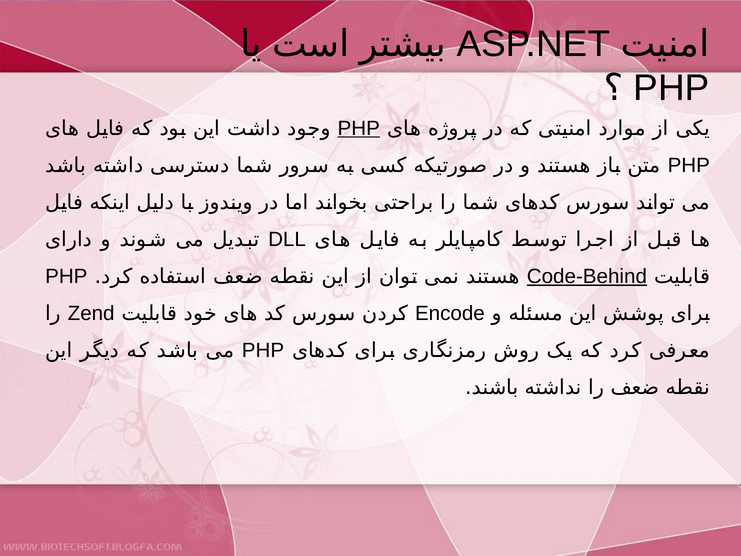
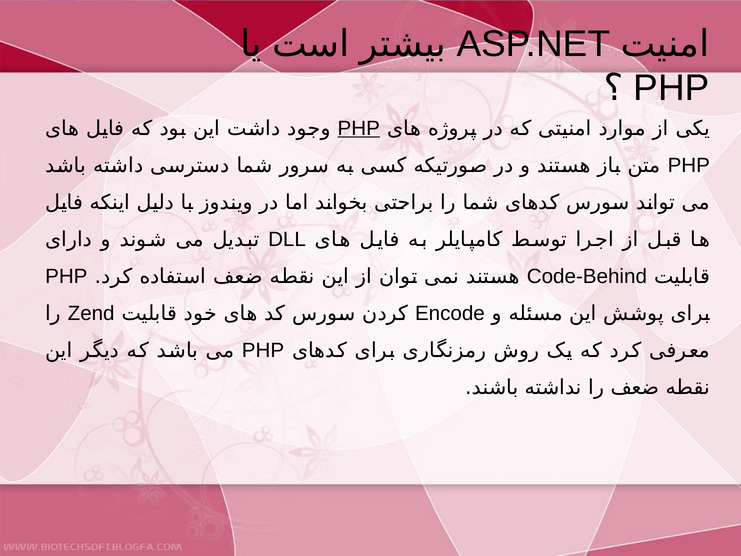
Code-Behind underline: present -> none (587, 276)
